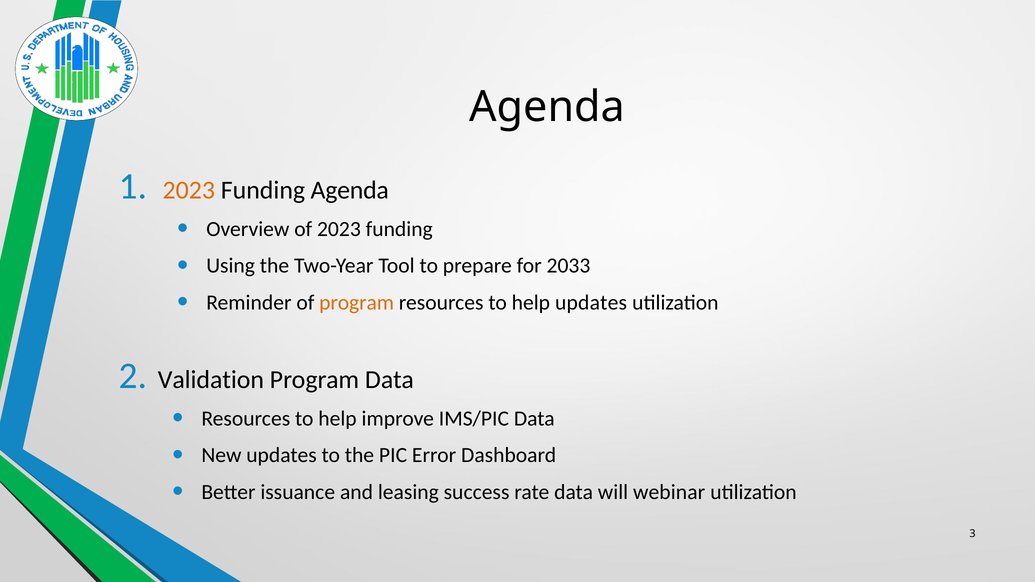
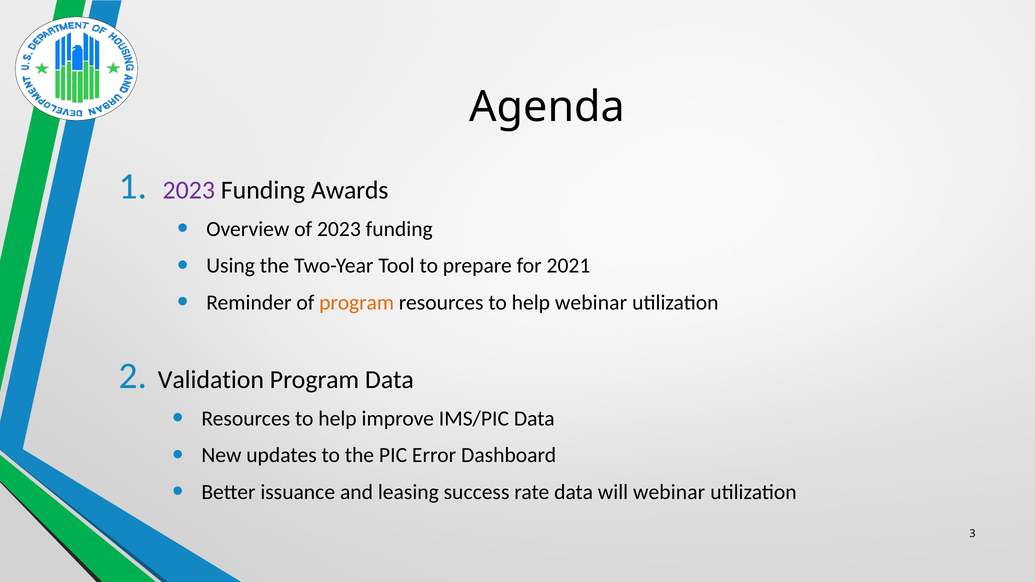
2023 colour: orange -> purple (189, 190)
Funding Agenda: Agenda -> Awards (350, 190)
2033: 2033 -> 2021 (568, 266)
help updates: updates -> webinar (591, 303)
